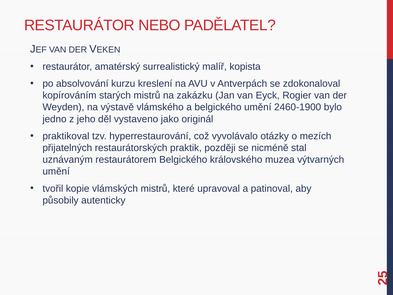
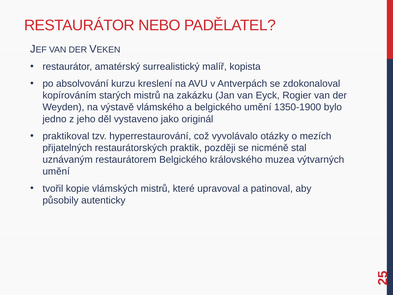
2460-1900: 2460-1900 -> 1350-1900 (298, 107)
